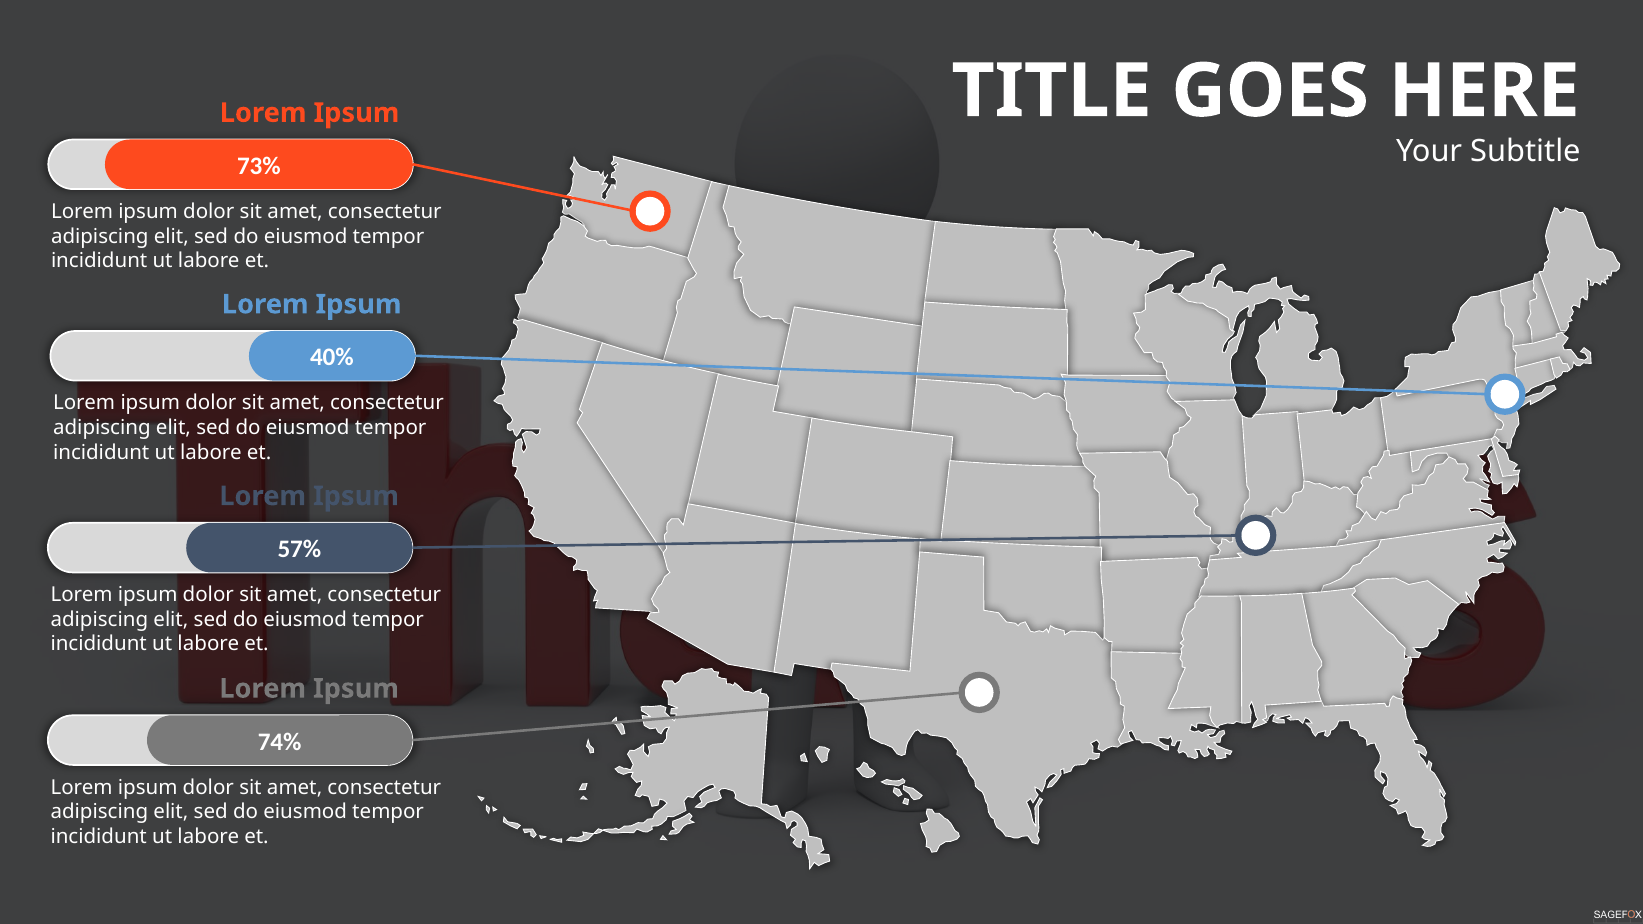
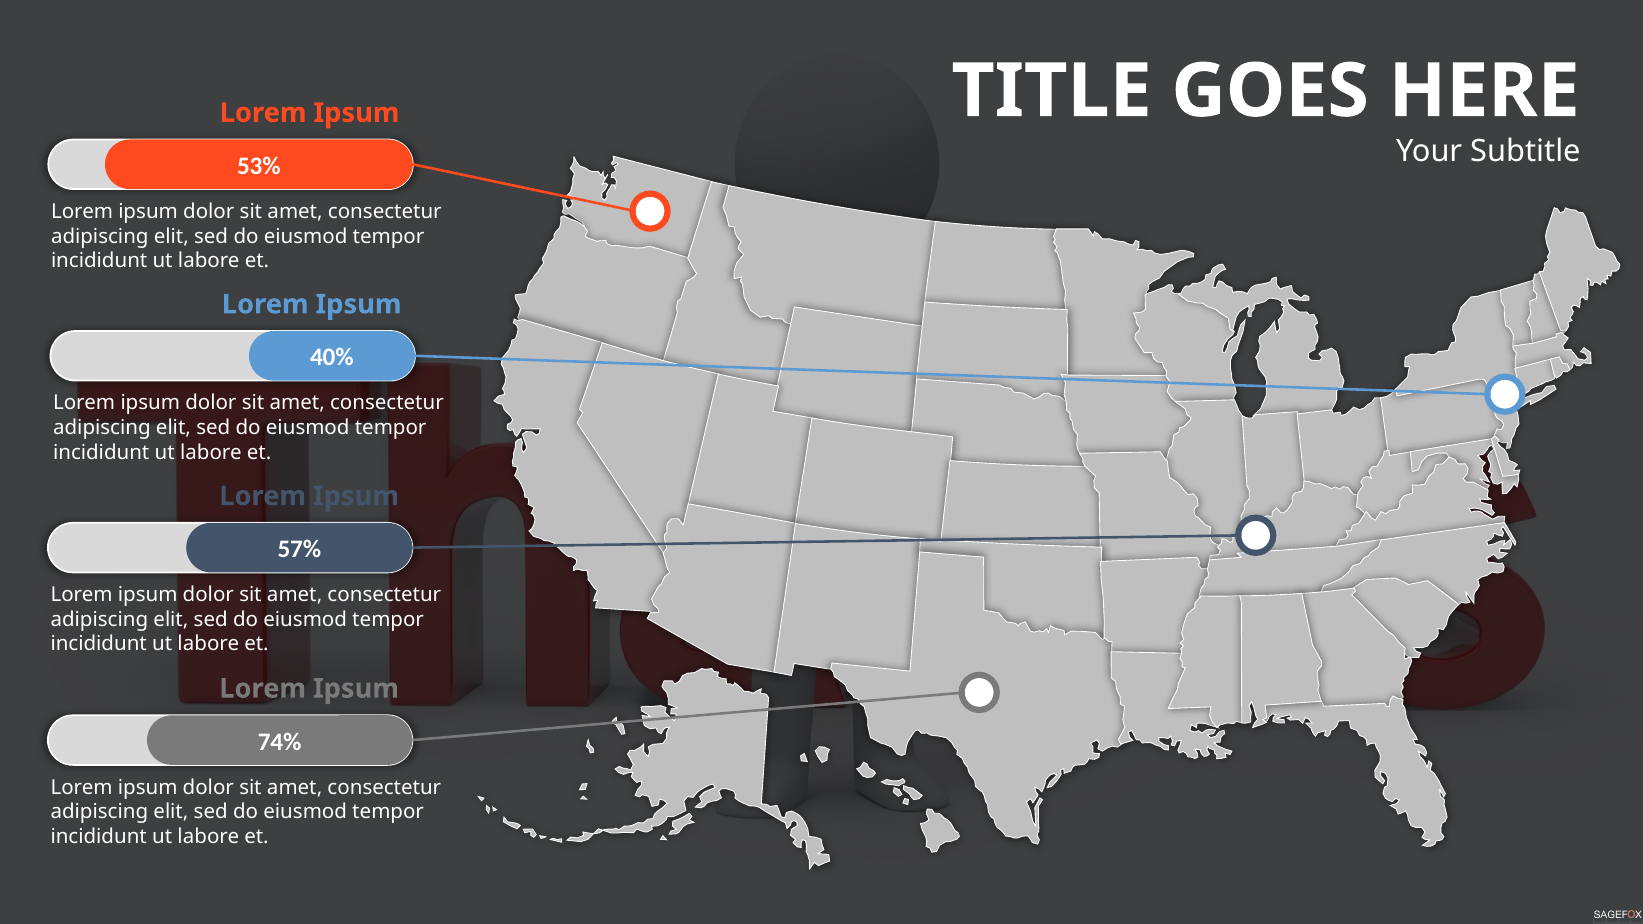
73%: 73% -> 53% (259, 166)
